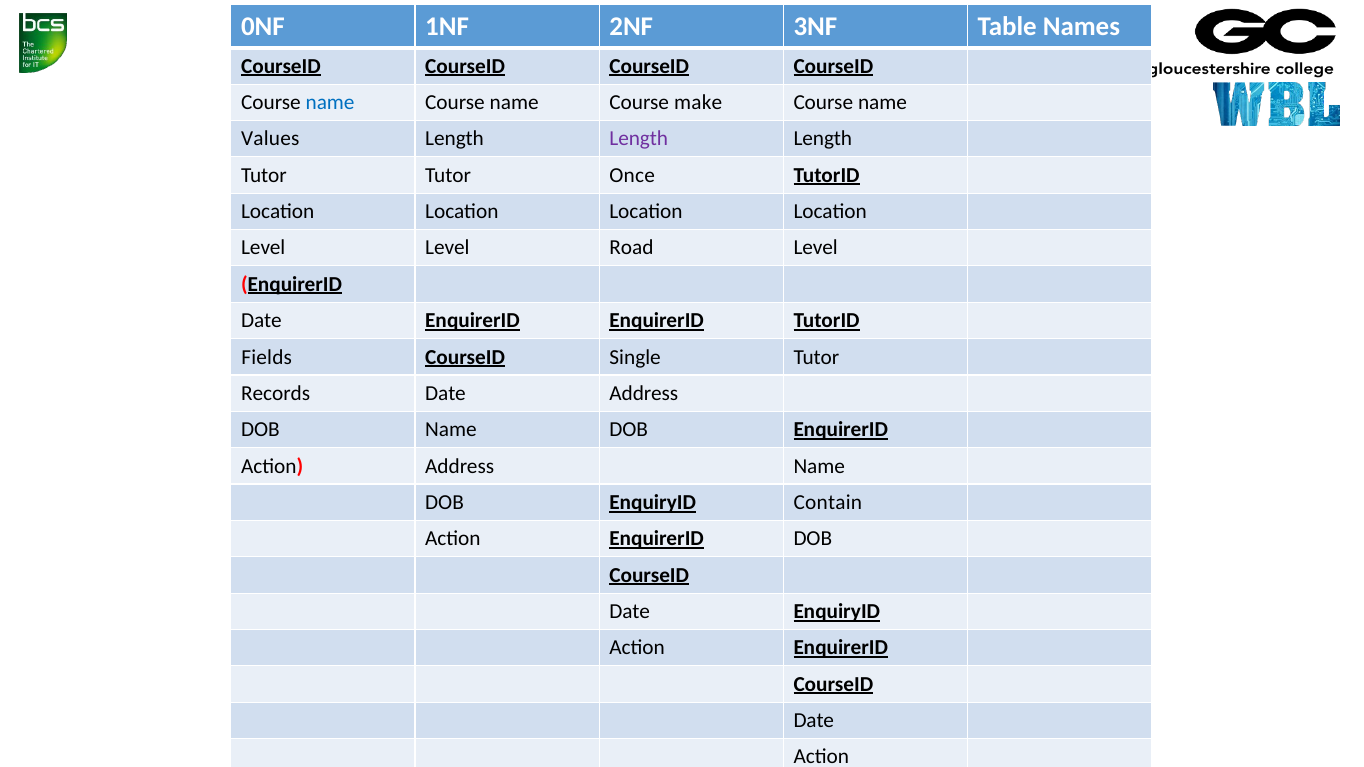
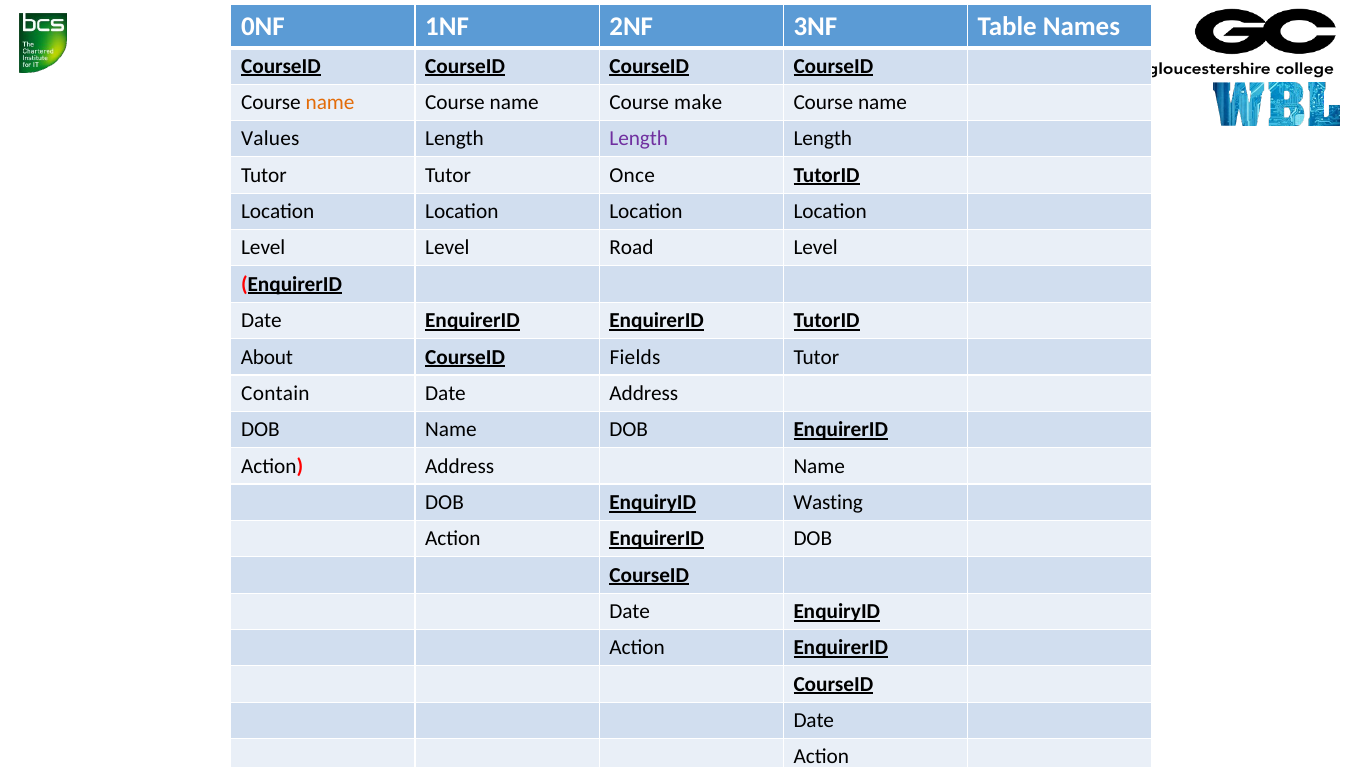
name colour: blue -> orange (330, 103)
Fields: Fields -> About (267, 357)
Single: Single -> Fields (635, 357)
Records: Records -> Contain (275, 393)
Contain: Contain -> Wasting (828, 503)
